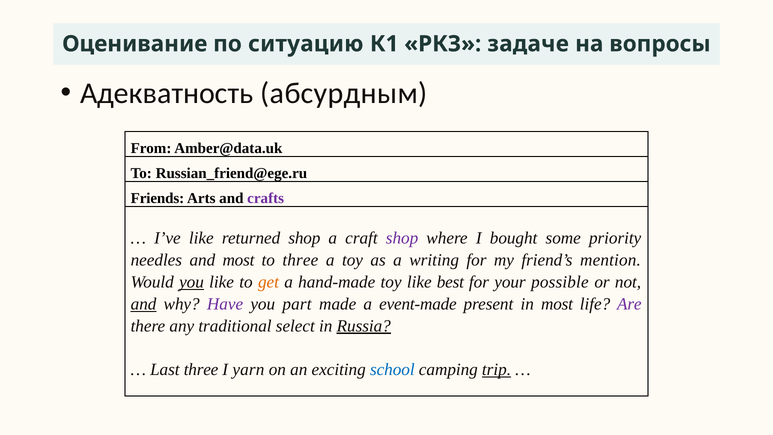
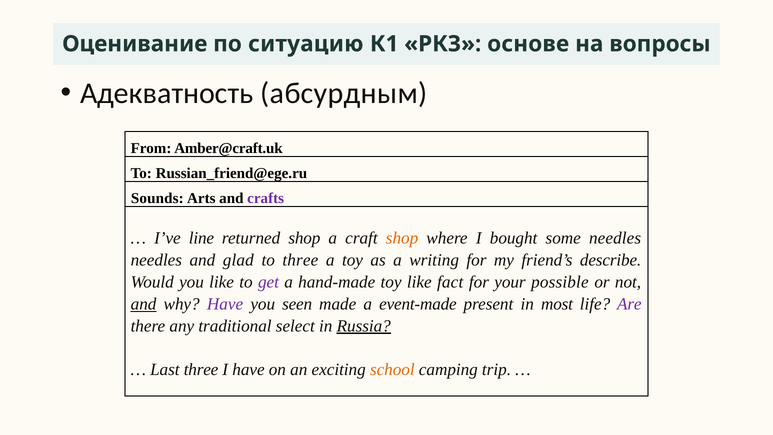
задаче: задаче -> основе (528, 44)
Amber@data.uk: Amber@data.uk -> Amber@craft.uk (228, 148)
Friends: Friends -> Sounds (157, 198)
I’ve like: like -> line (201, 238)
shop colour: purple -> orange (402, 238)
some priority: priority -> needles (615, 238)
and most: most -> glad (238, 260)
mention: mention -> describe (611, 260)
you underline: present -> none (191, 282)
get colour: orange -> purple (268, 282)
best: best -> fact (450, 282)
part: part -> seen (297, 304)
I yarn: yarn -> have (248, 370)
school colour: blue -> orange (392, 370)
trip underline: present -> none (497, 370)
